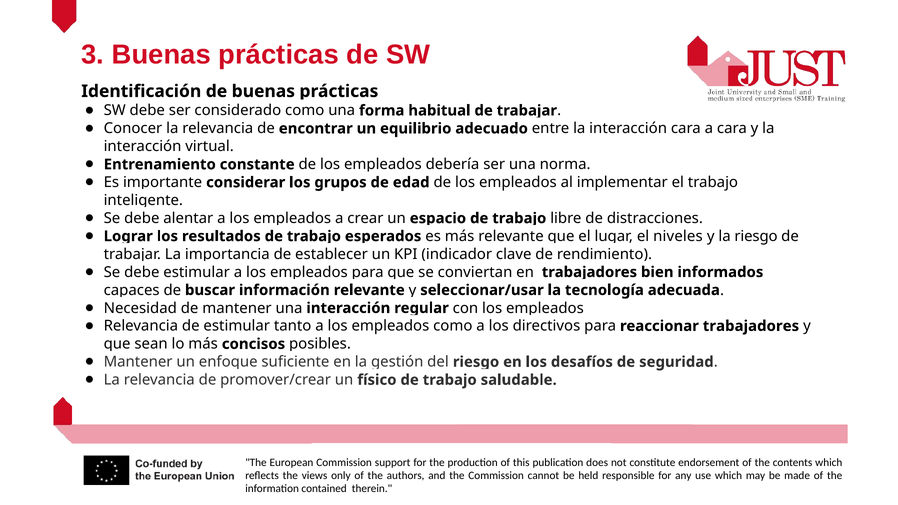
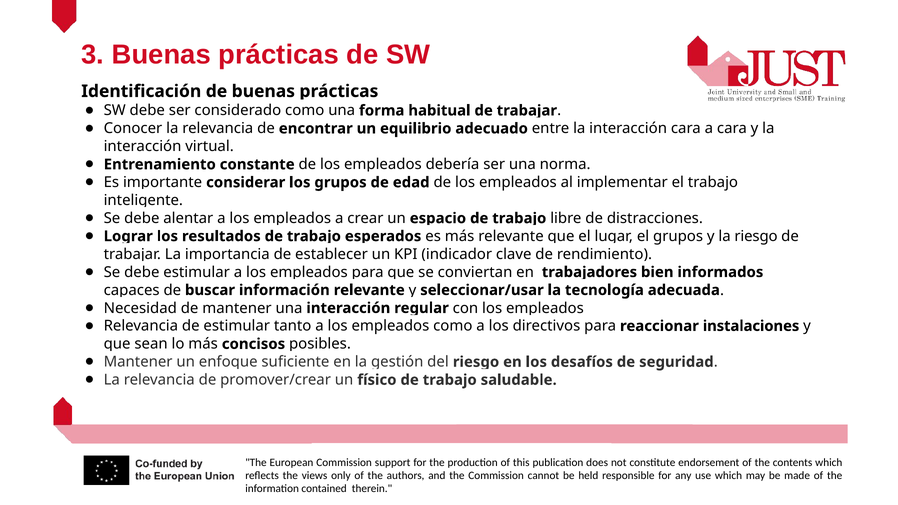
niveles: niveles -> grupos (678, 236)
reaccionar trabajadores: trabajadores -> instalaciones (751, 326)
